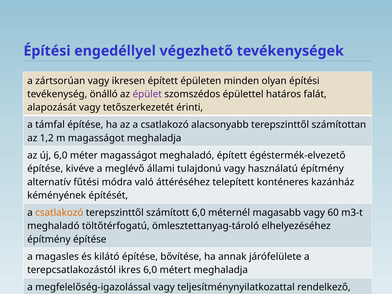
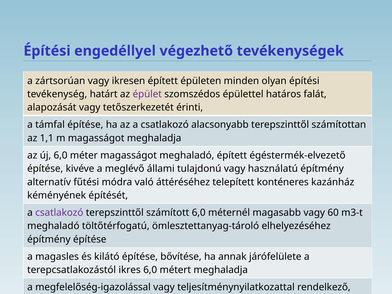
önálló: önálló -> határt (104, 94)
1,2: 1,2 -> 1,1 (47, 138)
csatlakozó colour: orange -> purple (59, 213)
